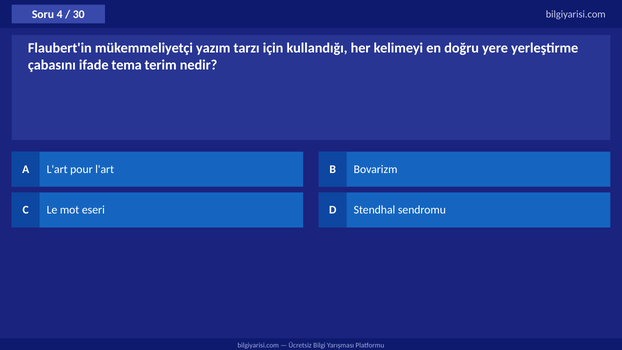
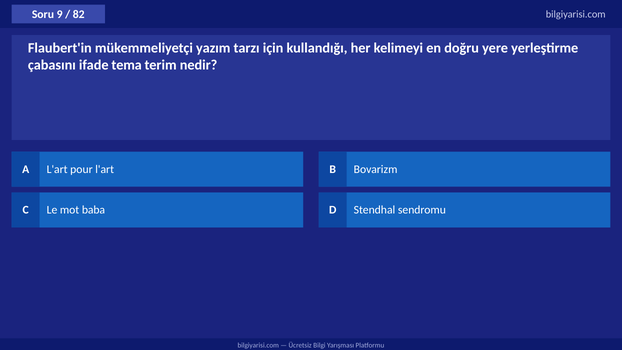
4: 4 -> 9 (60, 14)
30: 30 -> 82 (79, 14)
eseri: eseri -> baba (93, 210)
